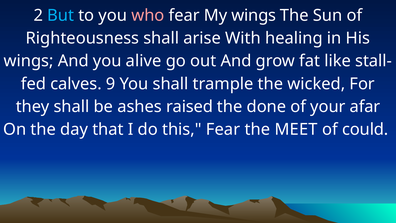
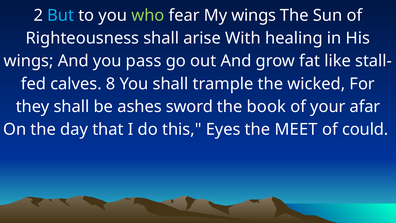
who colour: pink -> light green (148, 15)
alive: alive -> pass (144, 61)
9: 9 -> 8 (111, 84)
raised: raised -> sword (190, 106)
done: done -> book (266, 106)
this Fear: Fear -> Eyes (223, 129)
